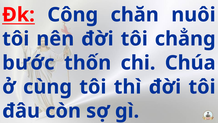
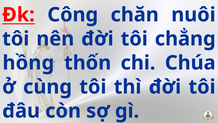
bước: bước -> hồng (28, 63)
